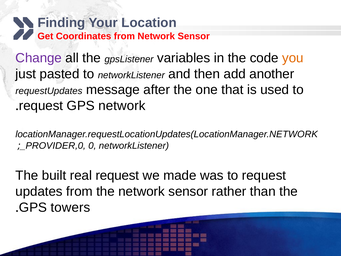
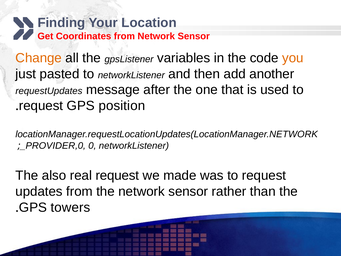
Change colour: purple -> orange (39, 58)
GPS network: network -> position (122, 106)
built: built -> also (54, 175)
